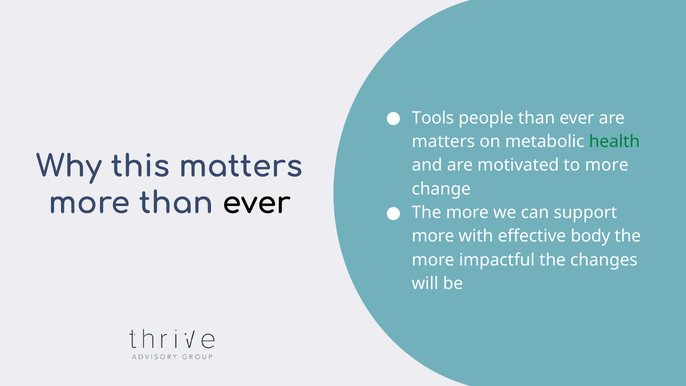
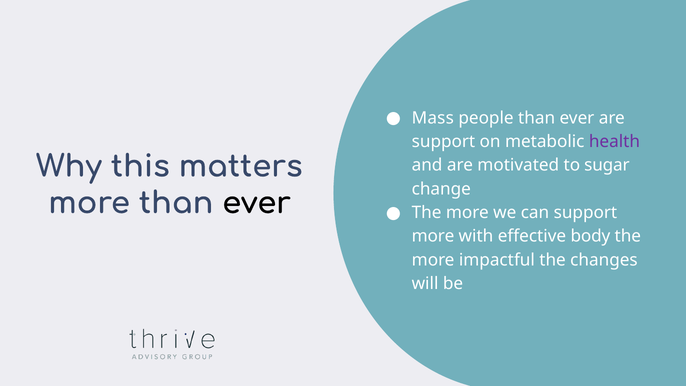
Tools: Tools -> Mass (433, 118)
matters: matters -> support (443, 142)
health colour: green -> purple (614, 142)
to more: more -> sugar (607, 165)
